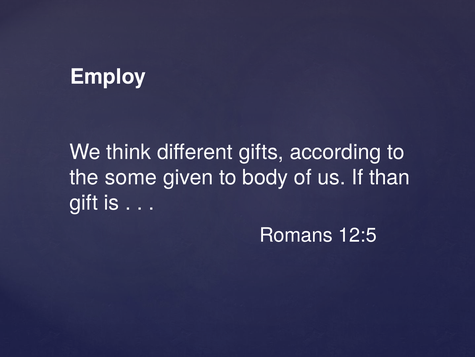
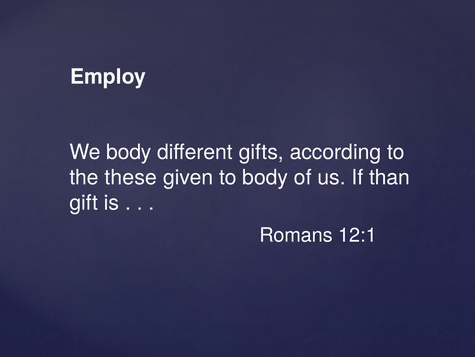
We think: think -> body (129, 152)
some: some -> these (131, 177)
12:5: 12:5 -> 12:1 (358, 235)
